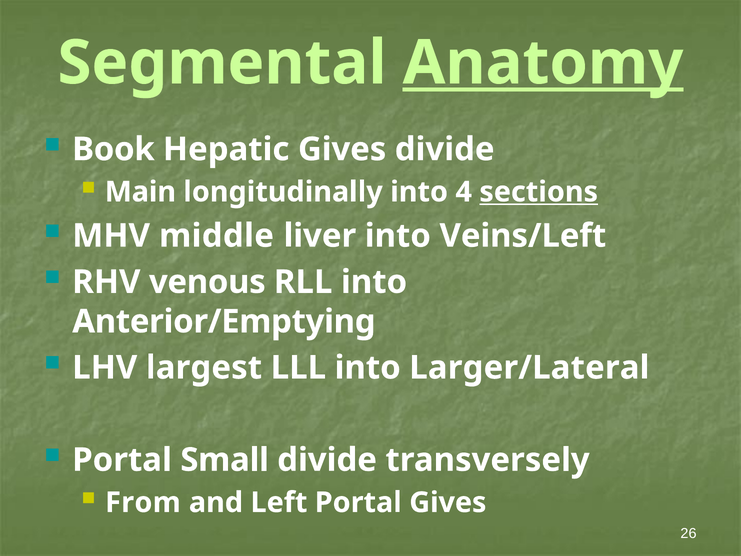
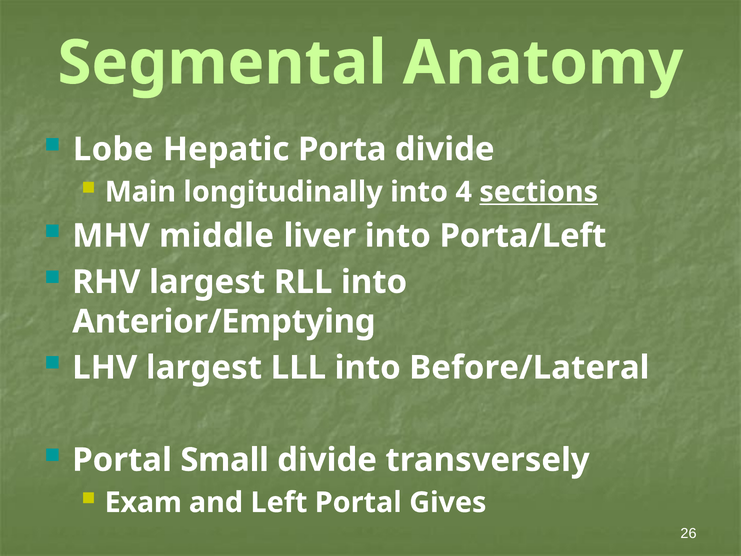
Anatomy underline: present -> none (543, 63)
Book: Book -> Lobe (113, 149)
Hepatic Gives: Gives -> Porta (342, 149)
Veins/Left: Veins/Left -> Porta/Left (523, 236)
RHV venous: venous -> largest (207, 282)
Larger/Lateral: Larger/Lateral -> Before/Lateral (529, 368)
From: From -> Exam (143, 502)
